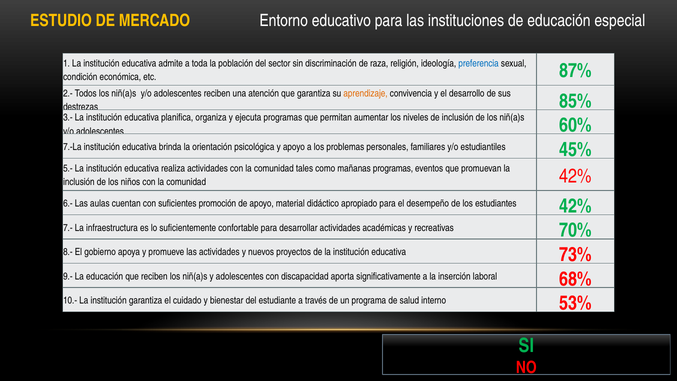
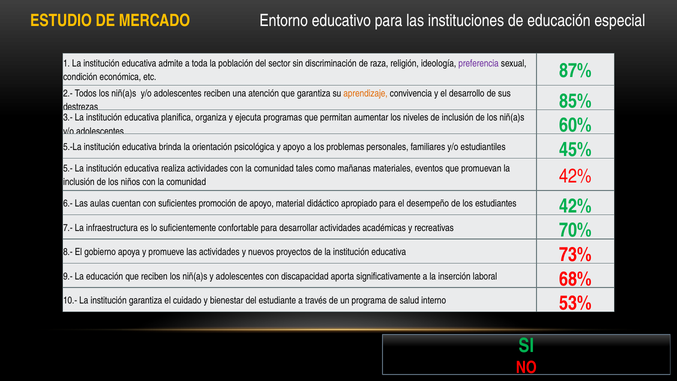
preferencia colour: blue -> purple (479, 63)
7.-La: 7.-La -> 5.-La (72, 147)
mañanas programas: programas -> materiales (393, 168)
